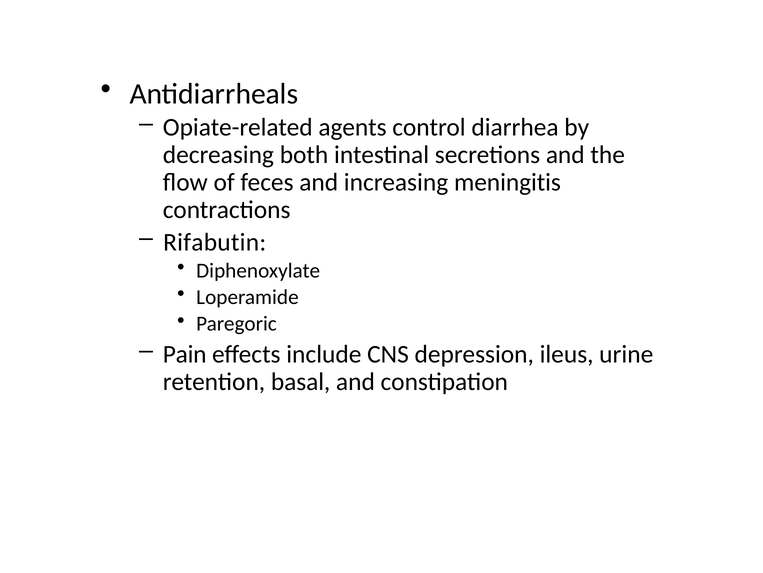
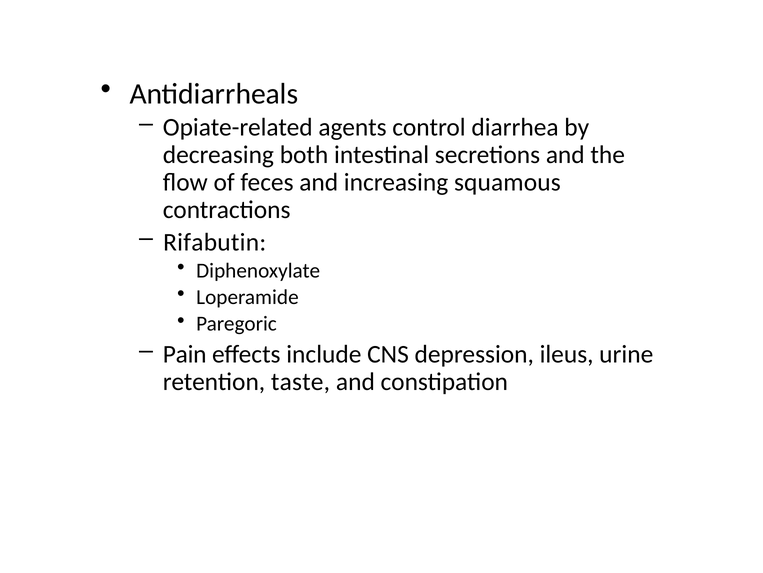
meningitis: meningitis -> squamous (507, 182)
basal: basal -> taste (300, 381)
